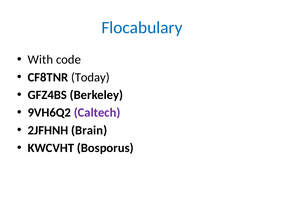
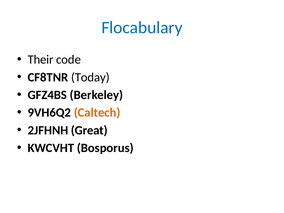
With: With -> Their (41, 60)
Caltech colour: purple -> orange (97, 113)
Brain: Brain -> Great (89, 130)
